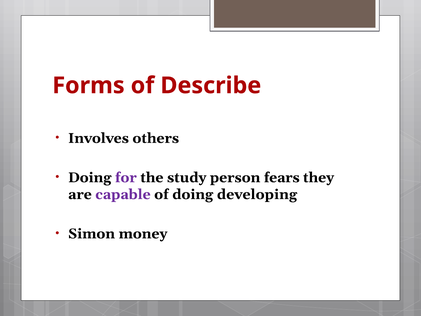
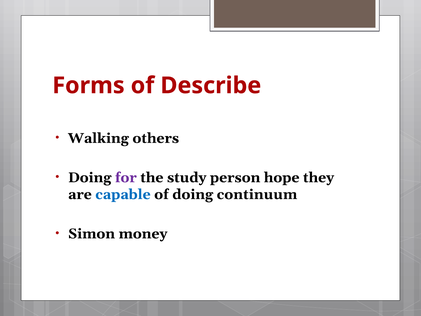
Involves: Involves -> Walking (98, 138)
fears: fears -> hope (282, 177)
capable colour: purple -> blue (123, 194)
developing: developing -> continuum (257, 194)
